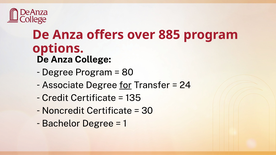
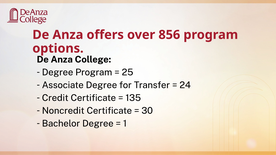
885: 885 -> 856 (169, 35)
80: 80 -> 25 (127, 72)
for underline: present -> none (125, 85)
